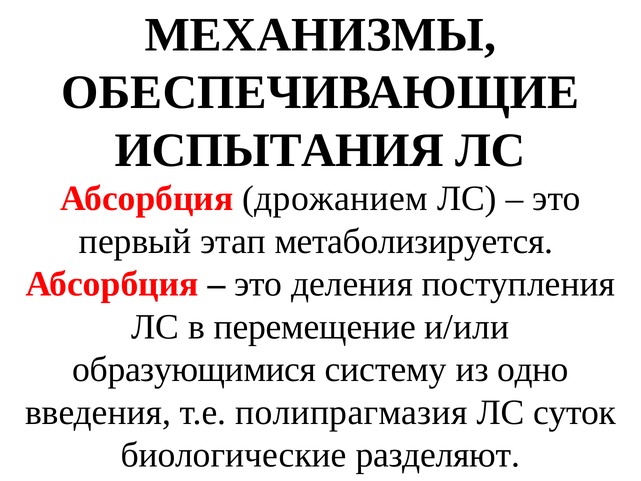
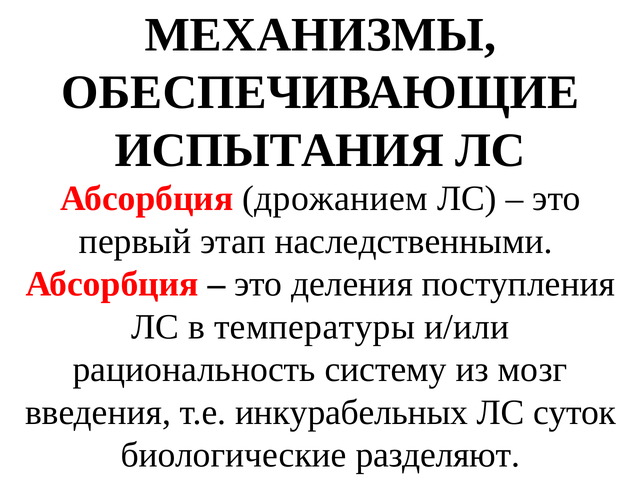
метаболизируется: метаболизируется -> наследственными (414, 241)
перемещение: перемещение -> температуры (314, 327)
образующимися: образующимися -> рациональность (194, 369)
одно: одно -> мозг (533, 369)
полипрагмазия: полипрагмазия -> инкурабельных (352, 412)
